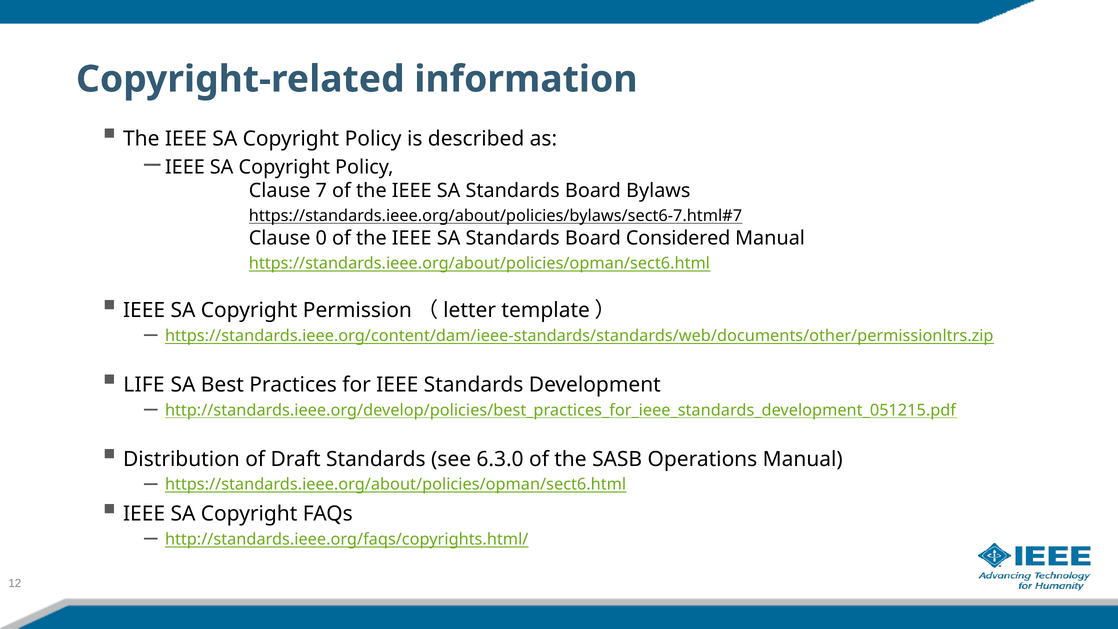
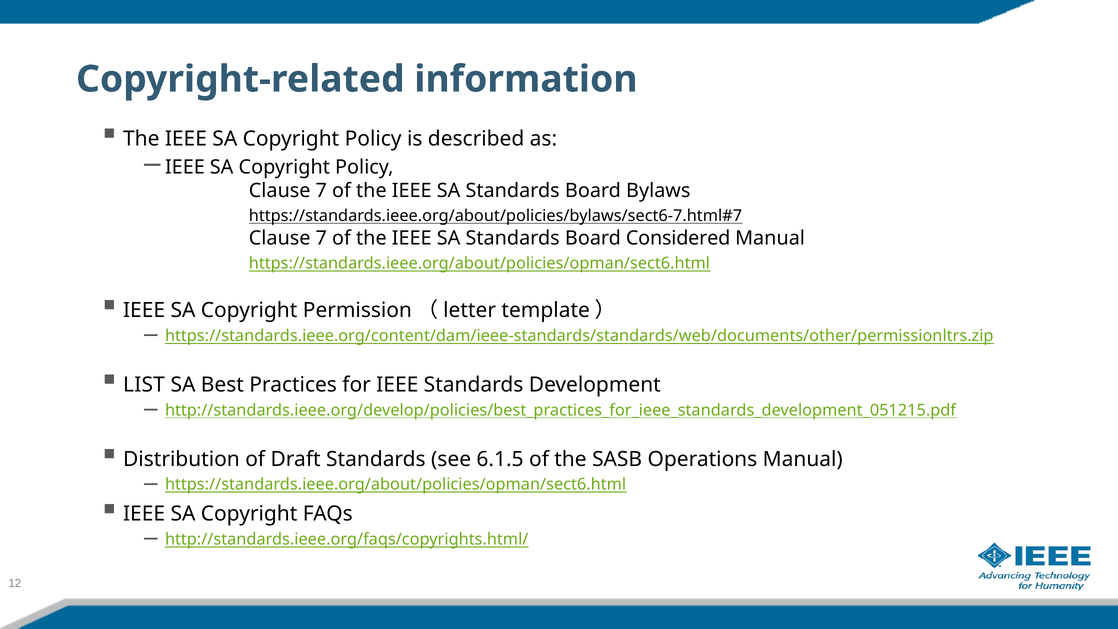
0: 0 -> 7 (321, 238)
LIFE: LIFE -> LIST (144, 385)
6.3.0: 6.3.0 -> 6.1.5 (500, 459)
